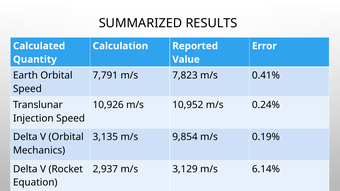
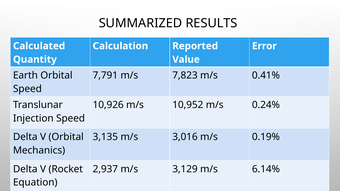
9,854: 9,854 -> 3,016 (185, 137)
